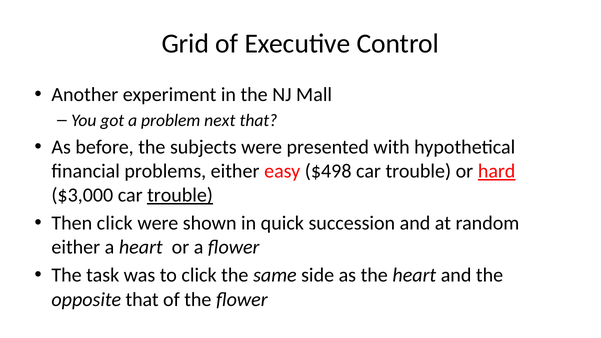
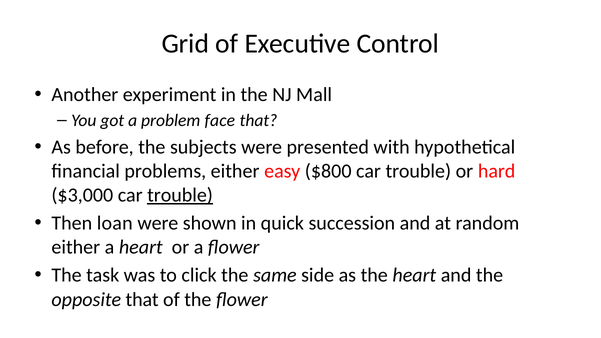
next: next -> face (220, 120)
$498: $498 -> $800 (328, 171)
hard underline: present -> none (497, 171)
Then click: click -> loan (115, 223)
